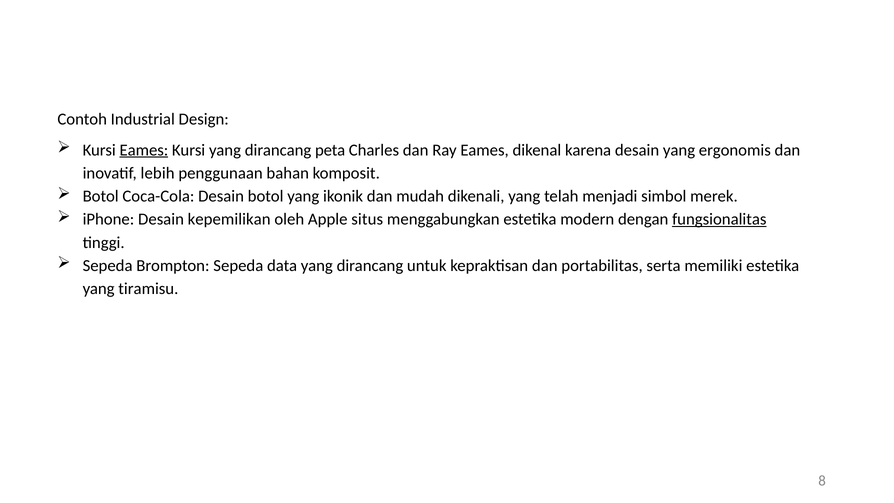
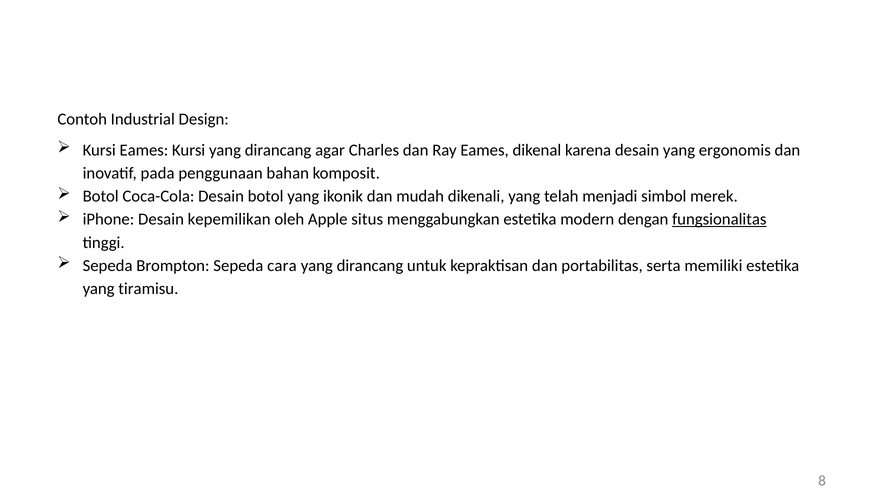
Eames underline: present -> none (144, 150)
peta: peta -> agar (330, 150)
lebih: lebih -> pada (158, 173)
data: data -> cara (282, 266)
